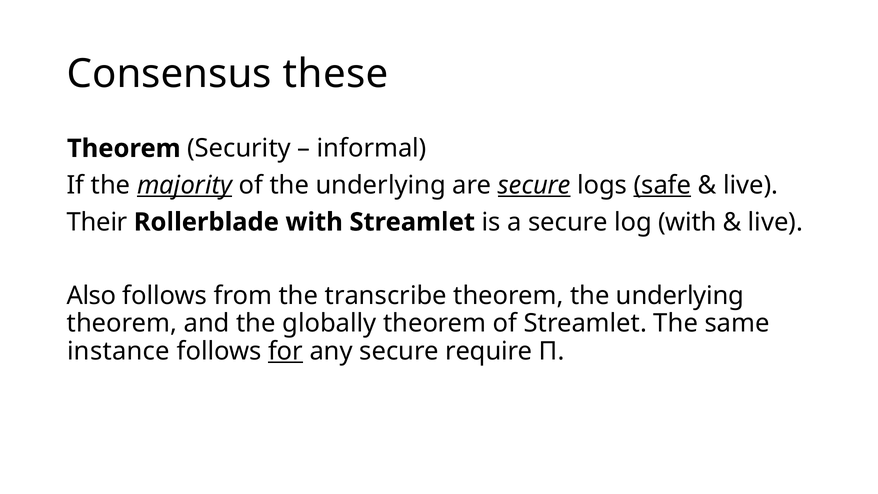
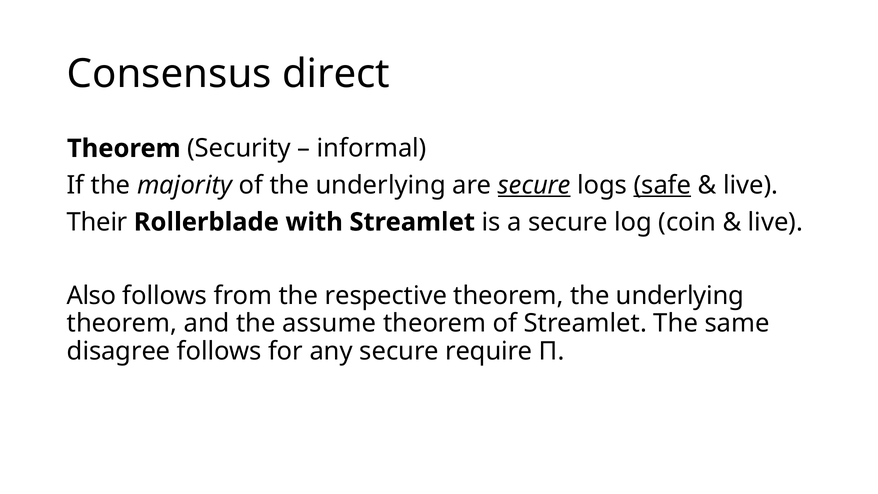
these: these -> direct (336, 74)
majority underline: present -> none (185, 185)
log with: with -> coin (687, 222)
transcribe: transcribe -> respective (386, 296)
globally: globally -> assume (329, 323)
instance: instance -> disagree (119, 351)
for underline: present -> none (286, 351)
